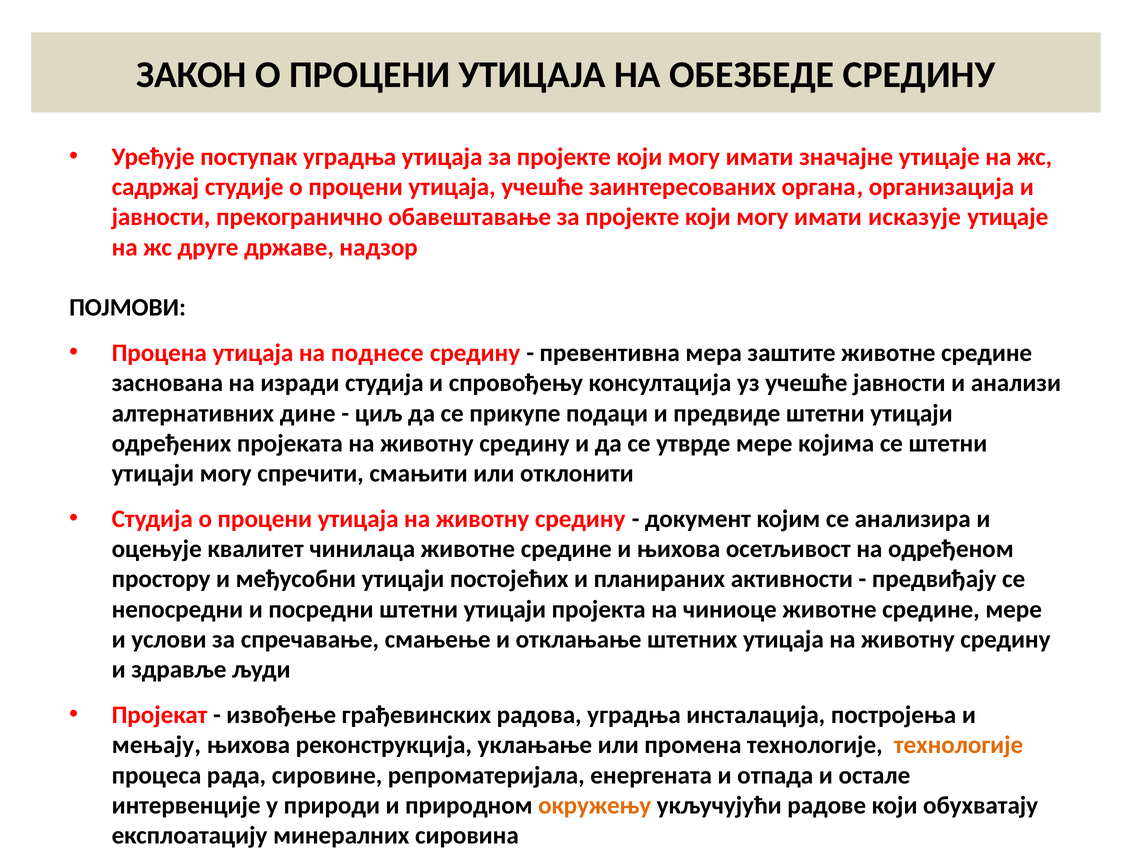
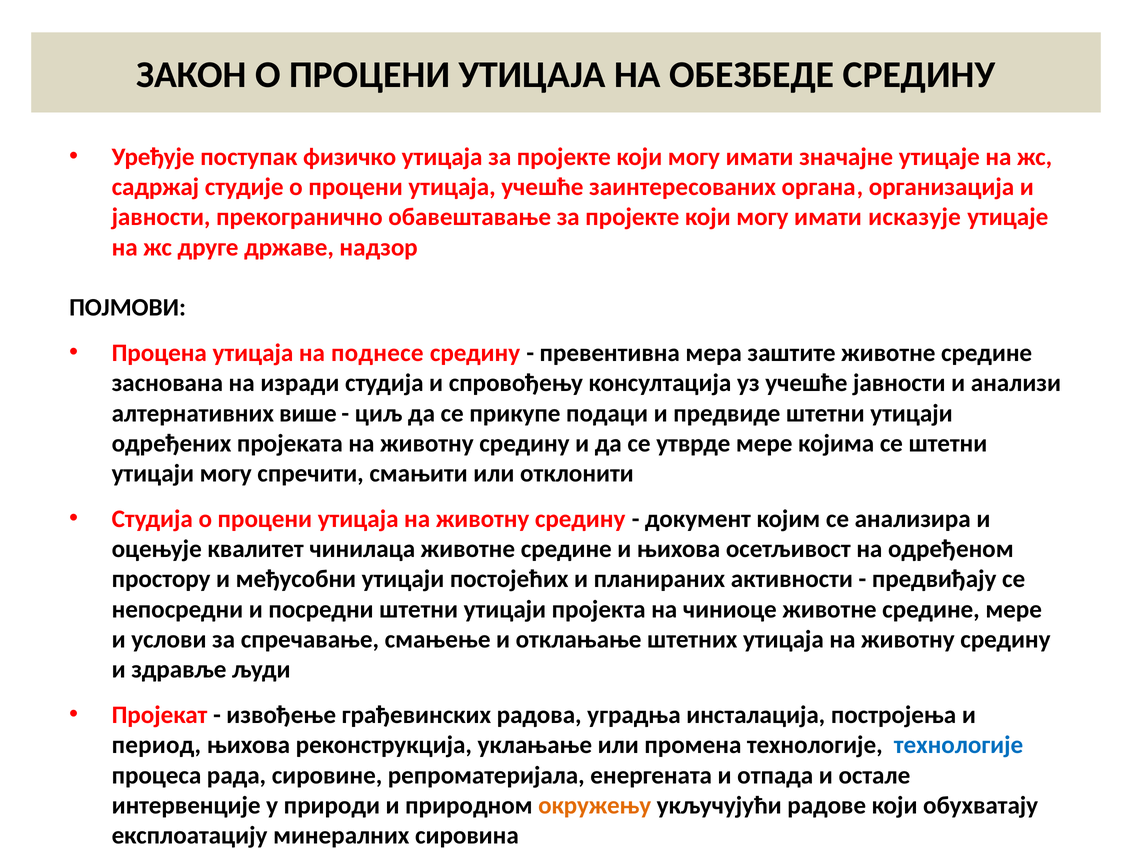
поступак уградња: уградња -> физичко (350, 157)
дине: дине -> више (308, 413)
мењају: мењају -> период (156, 745)
технологије colour: orange -> blue (959, 745)
